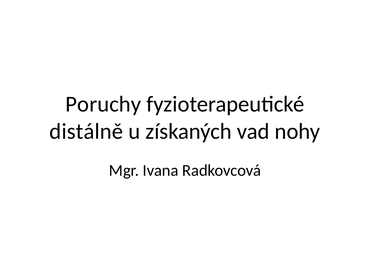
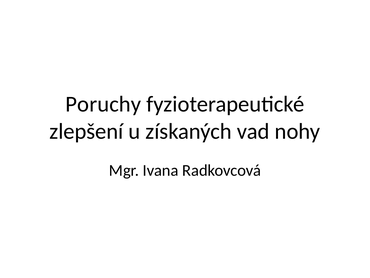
distálně: distálně -> zlepšení (86, 131)
